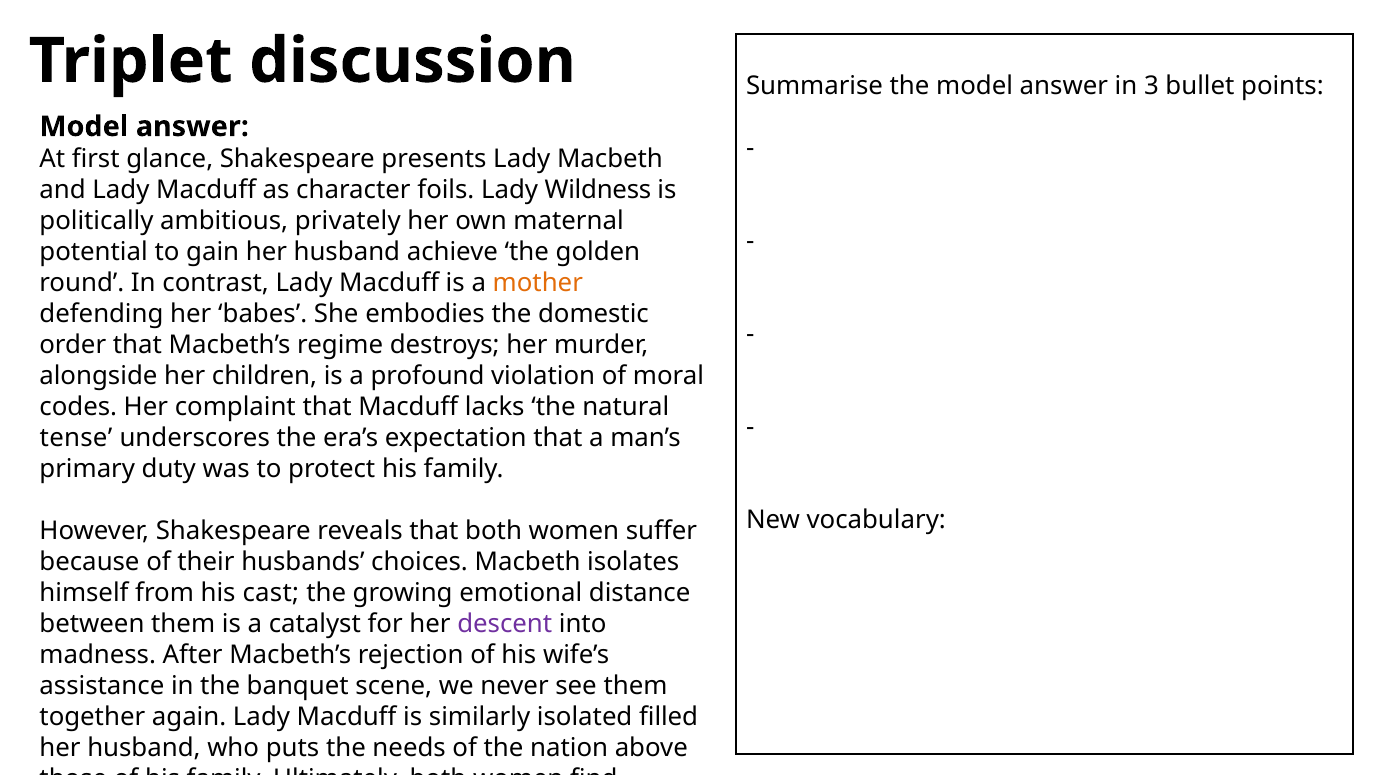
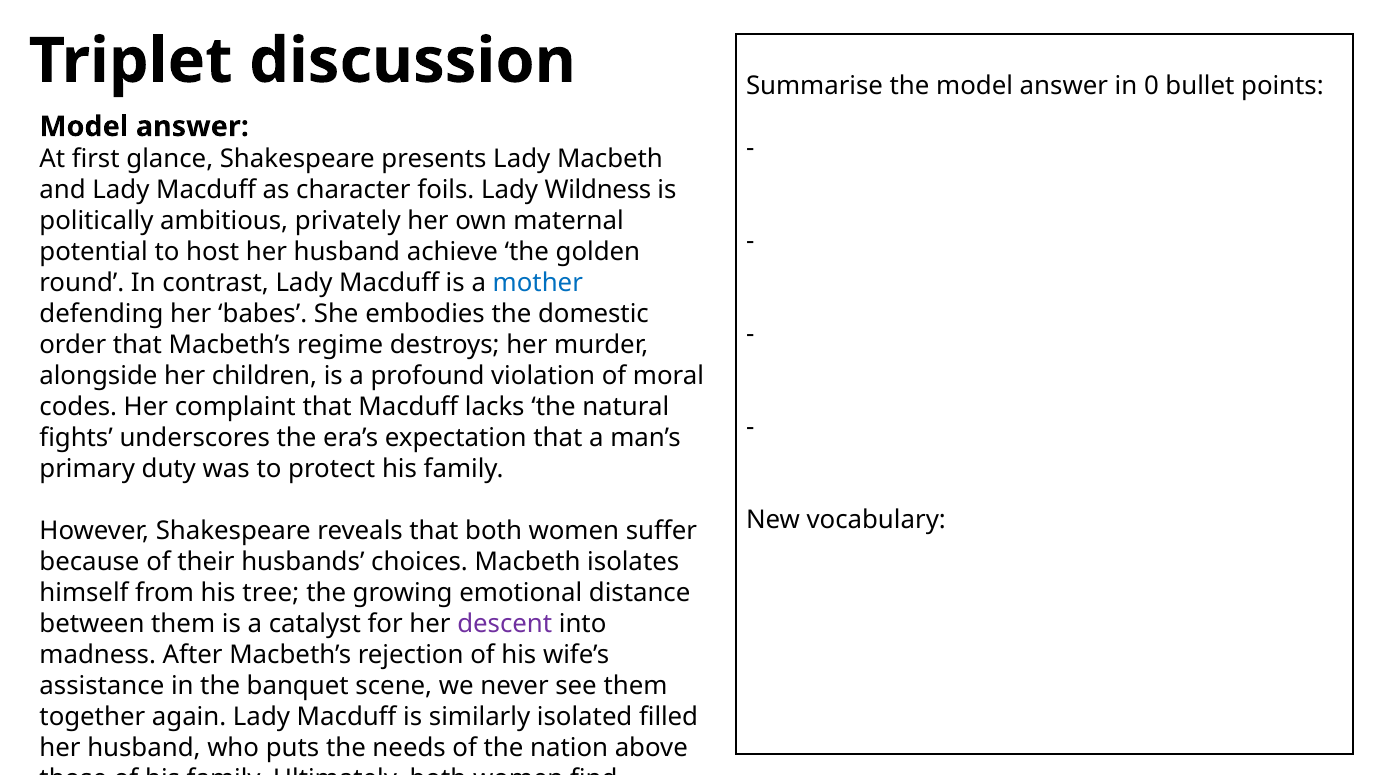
3: 3 -> 0 (1151, 86)
gain: gain -> host (213, 252)
mother colour: orange -> blue (538, 283)
tense: tense -> fights (76, 438)
cast: cast -> tree (271, 593)
